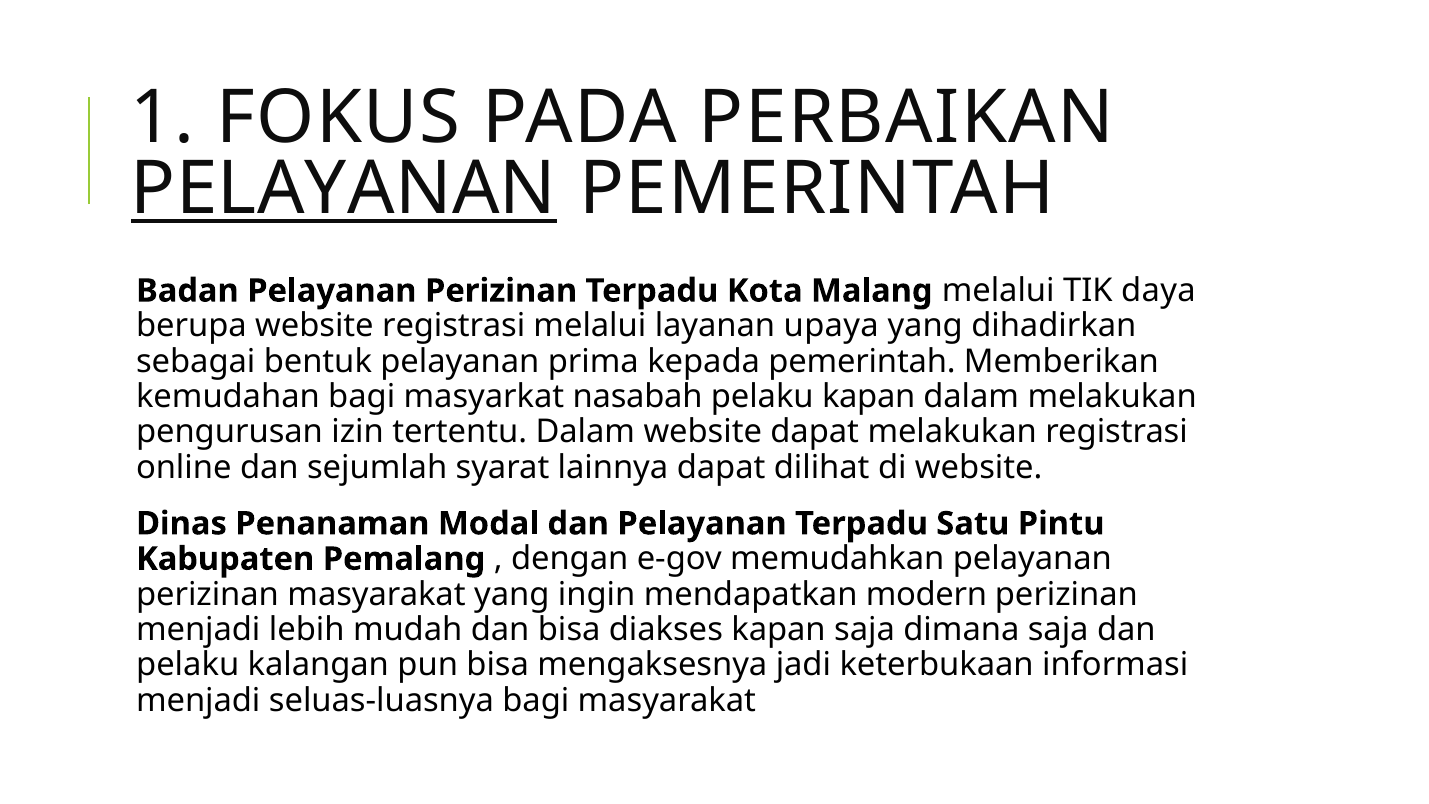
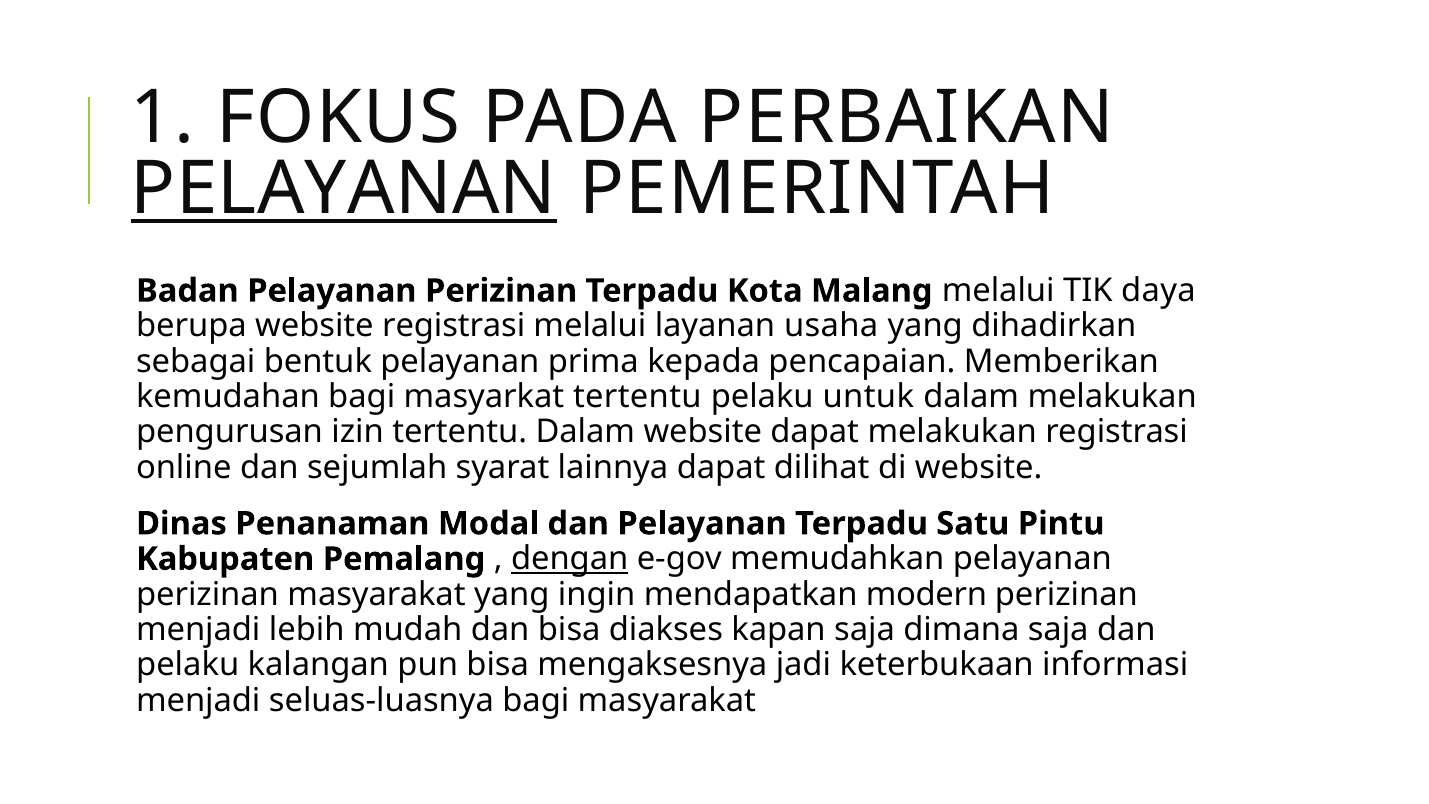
upaya: upaya -> usaha (831, 326)
kepada pemerintah: pemerintah -> pencapaian (862, 361)
masyarkat nasabah: nasabah -> tertentu (637, 397)
pelaku kapan: kapan -> untuk (868, 397)
dengan underline: none -> present (570, 559)
